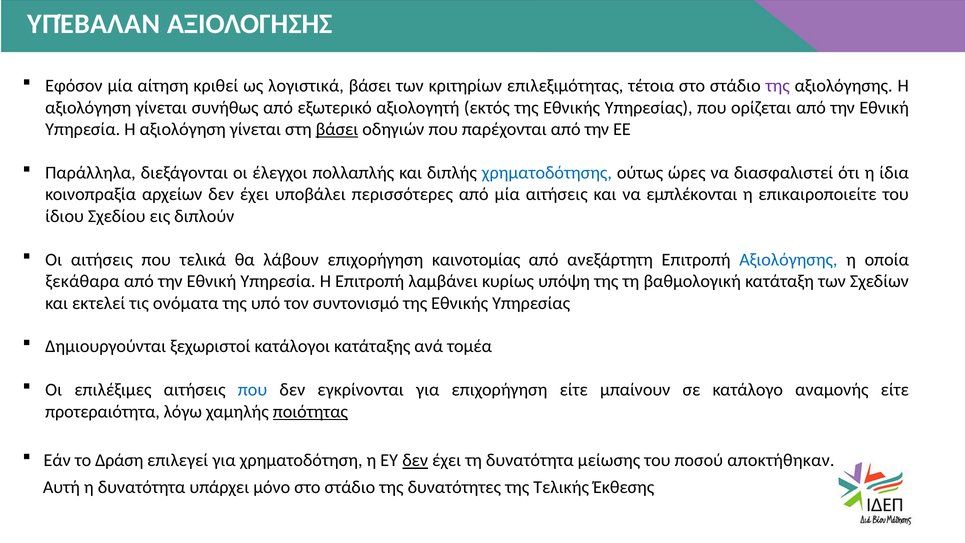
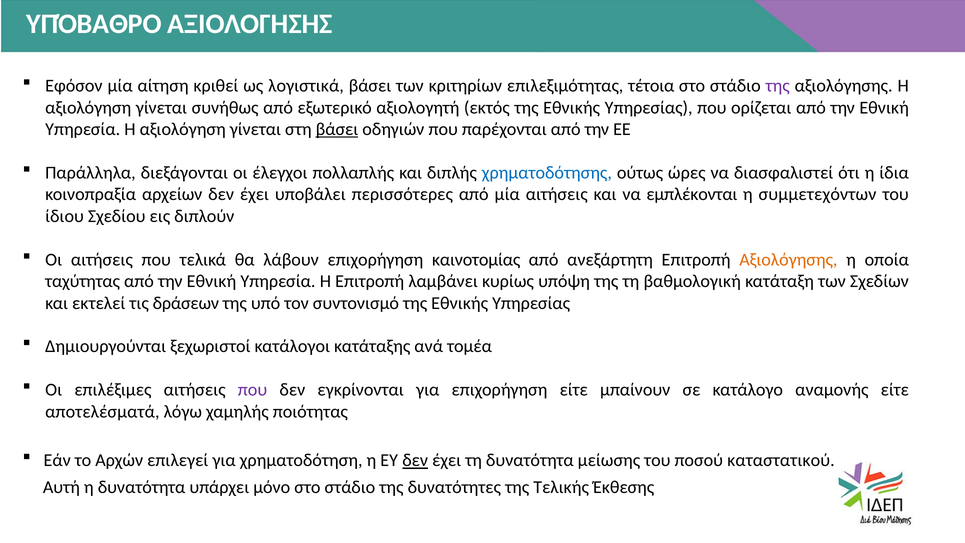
ΥΠΈΒΑΛΑΝ: ΥΠΈΒΑΛΑΝ -> ΥΠΌΒΑΘΡΟ (94, 24)
επικαιροποιείτε: επικαιροποιείτε -> συμμετεχόντων (817, 194)
Αξιολόγησης colour: blue -> orange (788, 260)
ξεκάθαρα: ξεκάθαρα -> ταχύτητας (83, 281)
ονόματα: ονόματα -> δράσεων (186, 303)
που colour: blue -> purple (253, 390)
προτεραιότητα: προτεραιότητα -> αποτελέσματά (102, 411)
ποιότητας underline: present -> none (310, 411)
Δράση: Δράση -> Αρχών (119, 460)
αποκτήθηκαν: αποκτήθηκαν -> καταστατικού (781, 460)
